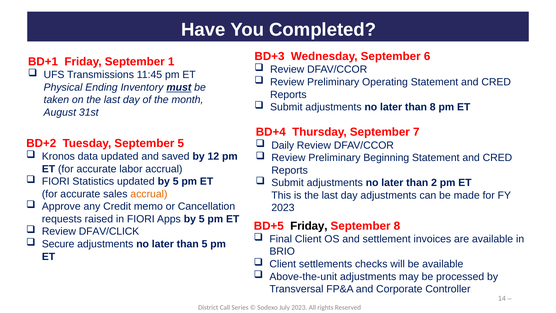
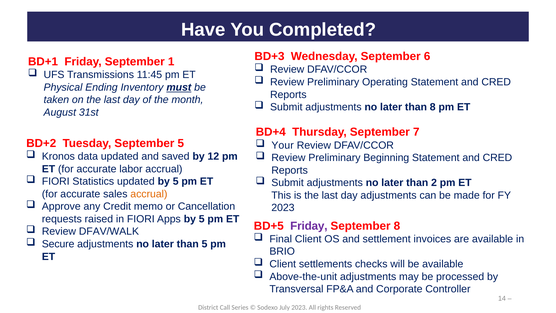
Daily: Daily -> Your (283, 145)
Friday colour: black -> purple (309, 226)
DFAV/CLICK: DFAV/CLICK -> DFAV/WALK (109, 231)
